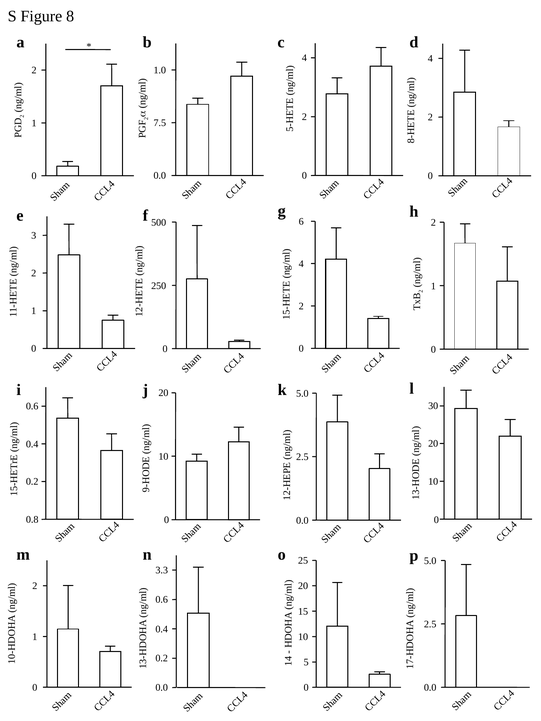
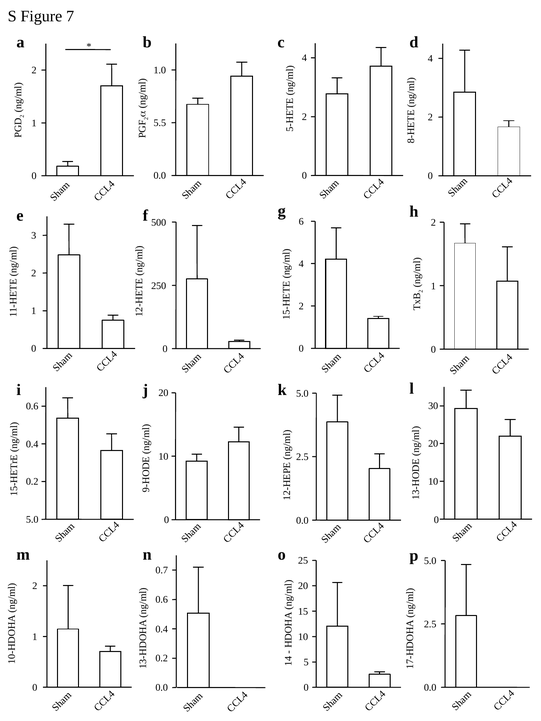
Figure 8: 8 -> 7 (70, 16)
7.5: 7.5 -> 5.5 (160, 123)
0.8: 0.8 -> 5.0 (32, 520)
3.3: 3.3 -> 0.7 (162, 570)
